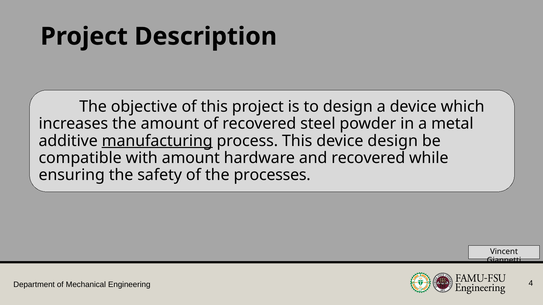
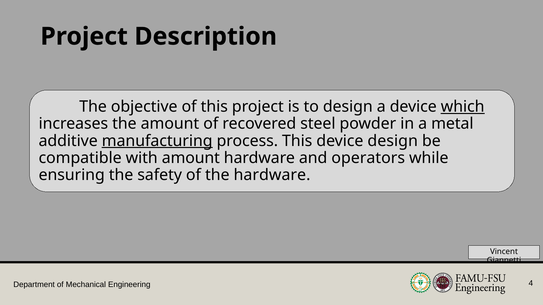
which underline: none -> present (463, 107)
and recovered: recovered -> operators (368, 158)
the processes: processes -> hardware (272, 175)
